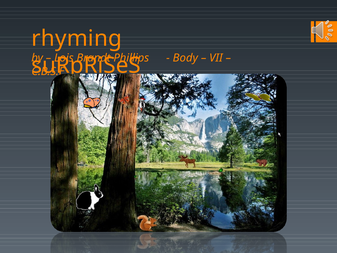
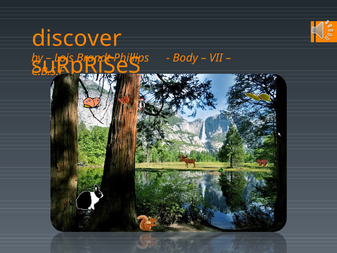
rhyming: rhyming -> discover (77, 38)
